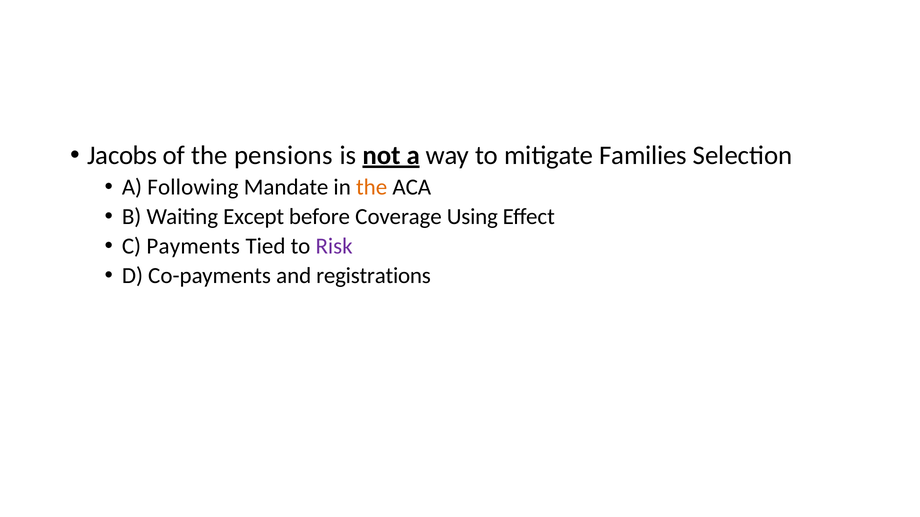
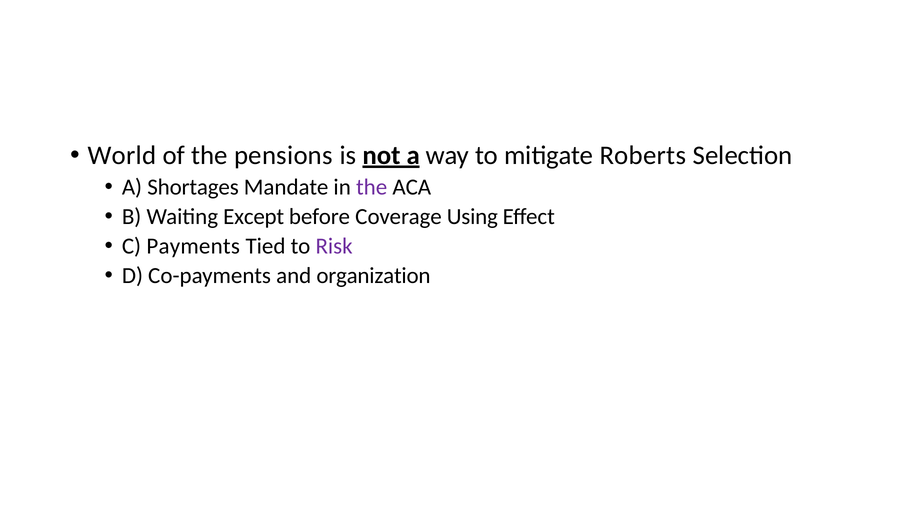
Jacobs: Jacobs -> World (122, 156)
Families: Families -> Roberts (643, 156)
Following: Following -> Shortages (193, 187)
the colour: orange -> purple (372, 187)
registrations: registrations -> organization (373, 276)
